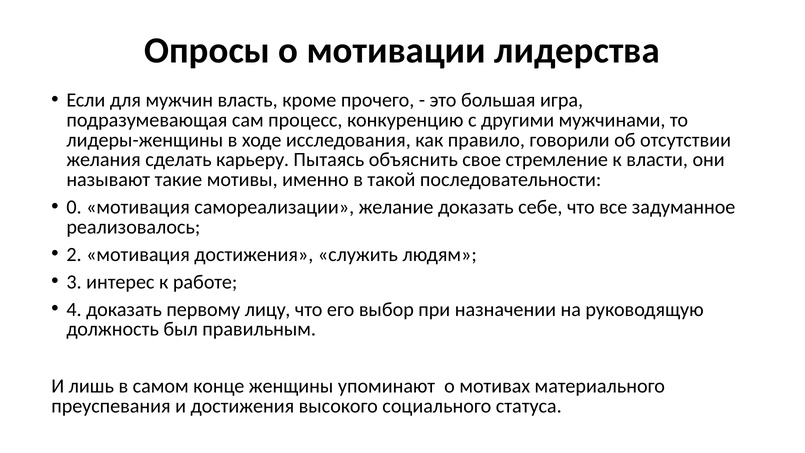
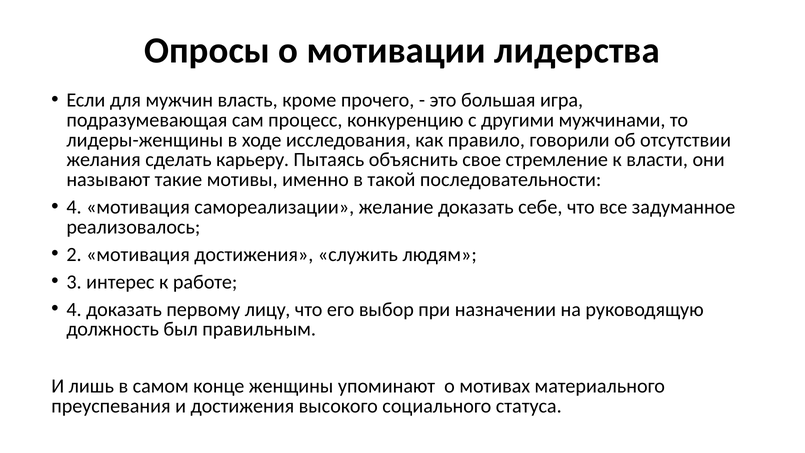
0: 0 -> 4 (74, 207)
